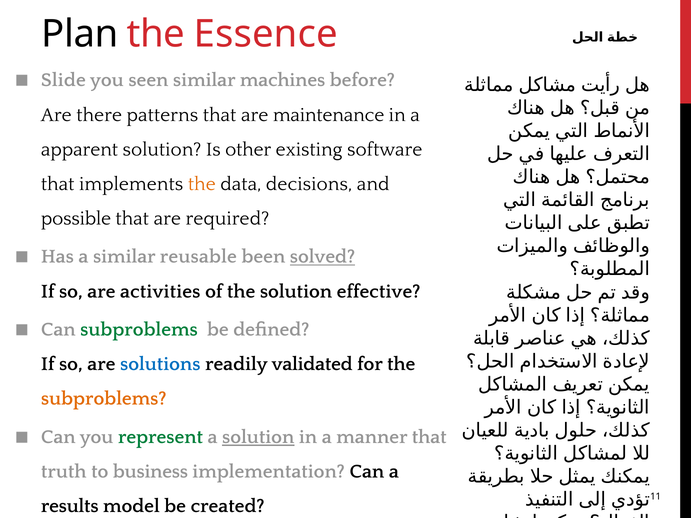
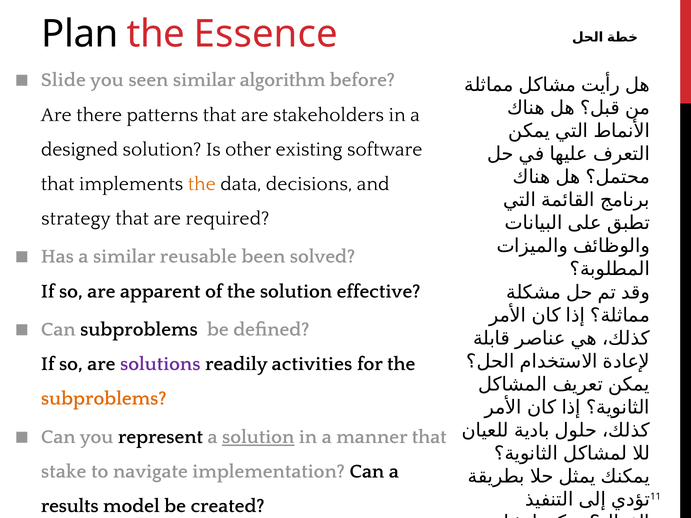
machines: machines -> algorithm (283, 80)
maintenance: maintenance -> stakeholders (328, 115)
apparent: apparent -> designed (80, 149)
possible: possible -> strategy (76, 218)
solved underline: present -> none (322, 257)
activities: activities -> apparent (160, 291)
subproblems colour: green -> black (139, 330)
solutions colour: blue -> purple (160, 364)
validated: validated -> activities (312, 364)
represent colour: green -> black (161, 437)
truth: truth -> stake (64, 472)
business: business -> navigate (150, 472)
